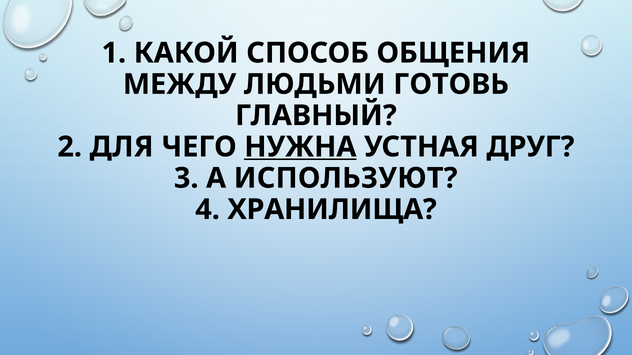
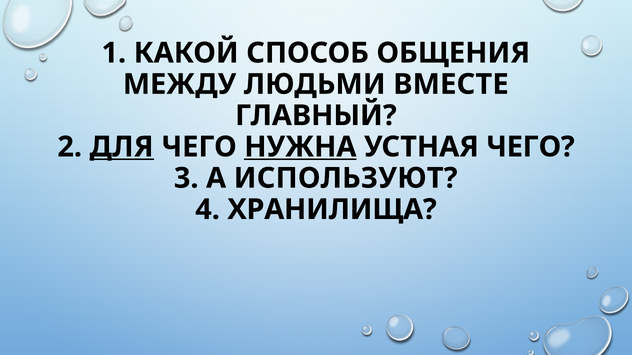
ГОТОВЬ: ГОТОВЬ -> ВМЕСТЕ (451, 84)
ДЛЯ underline: none -> present (122, 147)
УСТНАЯ ДРУГ: ДРУГ -> ЧЕГО (530, 147)
